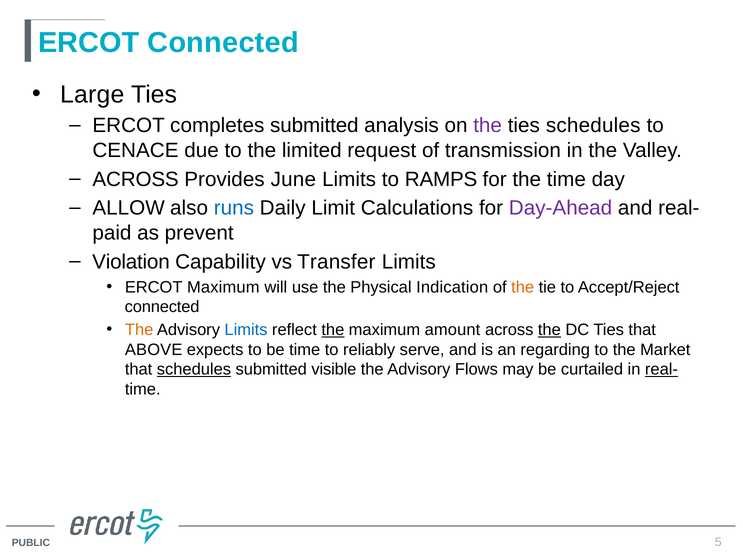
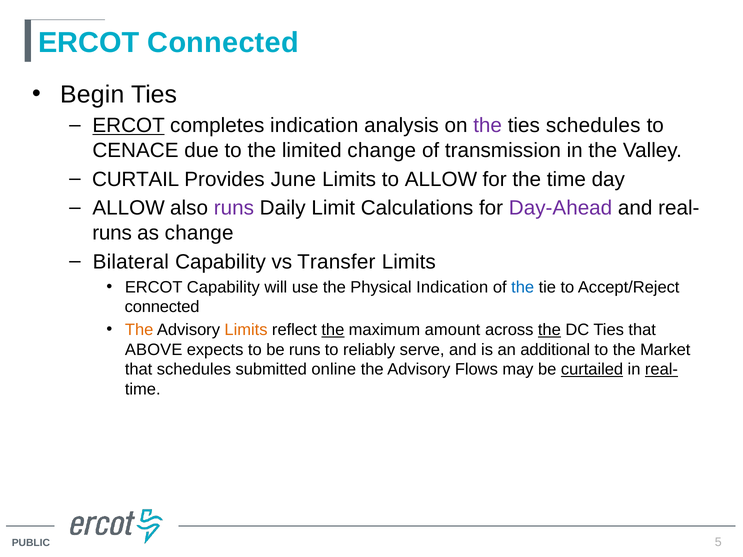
Large: Large -> Begin (92, 95)
ERCOT underline: none -> present (129, 126)
completes submitted: submitted -> indication (314, 126)
limited request: request -> change (382, 150)
ACROSS: ACROSS -> CURTAIL (136, 179)
to RAMPS: RAMPS -> ALLOW (441, 179)
runs colour: blue -> purple (234, 208)
paid: paid -> runs (112, 233)
as prevent: prevent -> change (199, 233)
Violation: Violation -> Bilateral (131, 262)
ERCOT Maximum: Maximum -> Capability (223, 287)
the colour: orange -> blue (523, 287)
Limits colour: blue -> orange (246, 330)
be time: time -> runs (305, 350)
regarding: regarding -> additional (555, 350)
schedules underline: present -> none (194, 370)
visible: visible -> online (334, 370)
curtailed underline: none -> present (592, 370)
